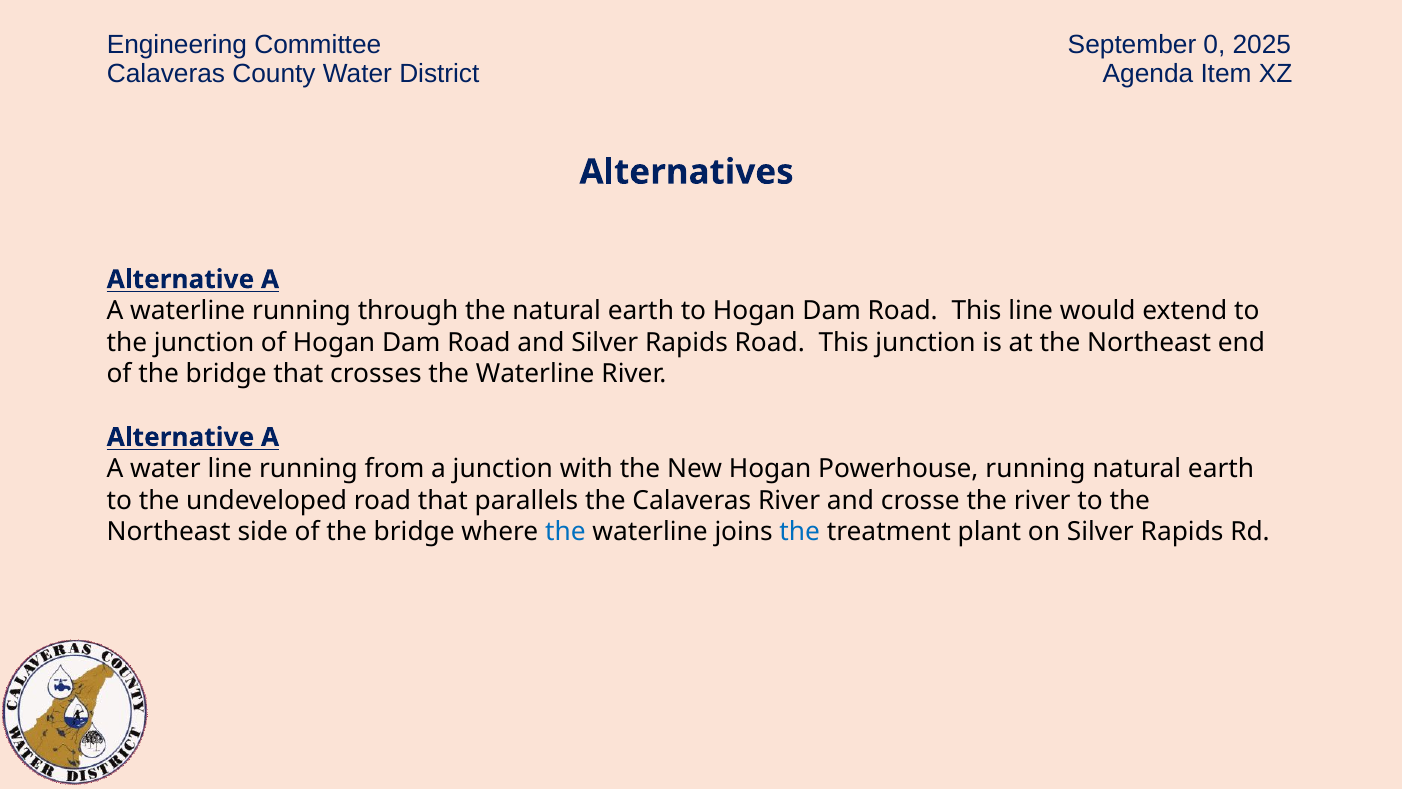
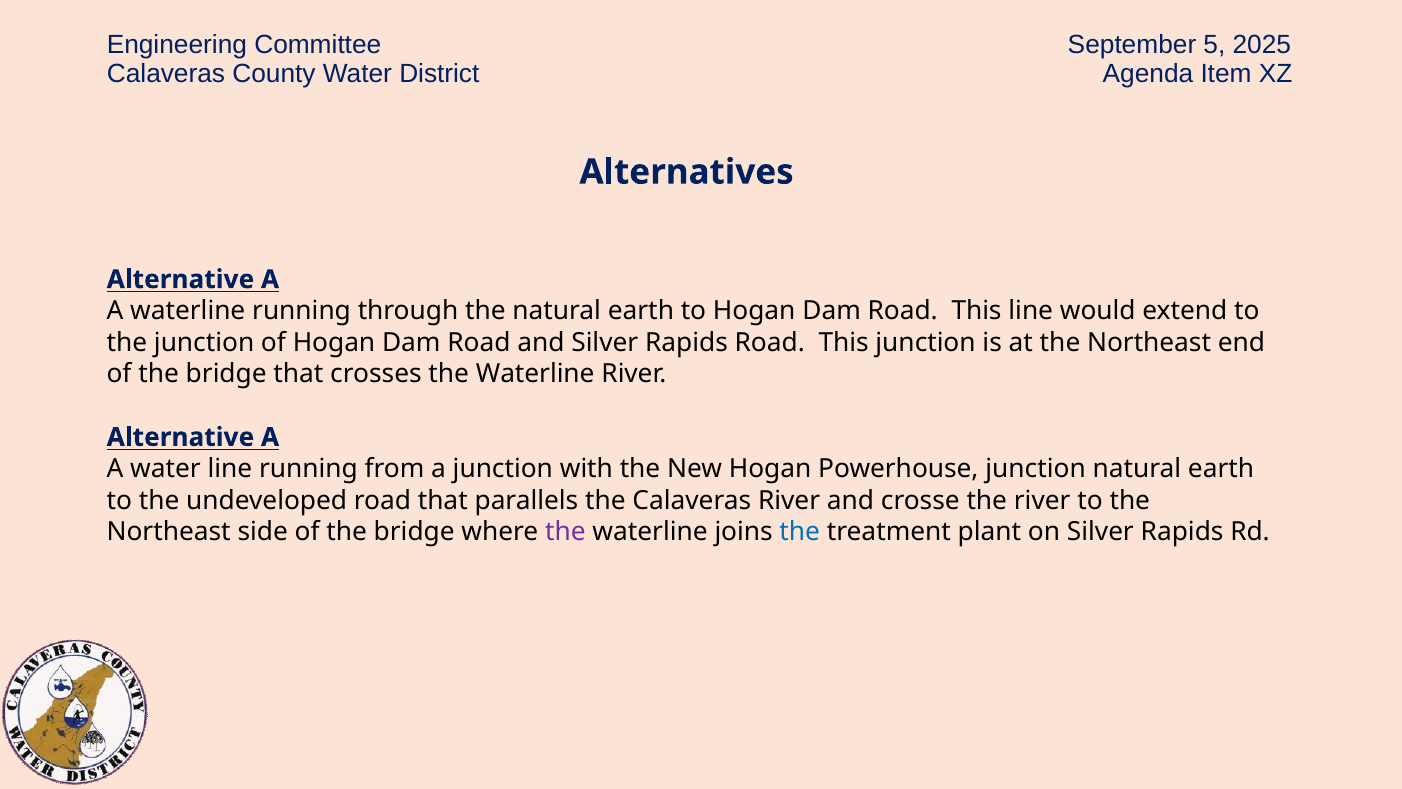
0: 0 -> 5 (1214, 45)
Powerhouse running: running -> junction (1036, 469)
the colour: blue -> purple (565, 532)
